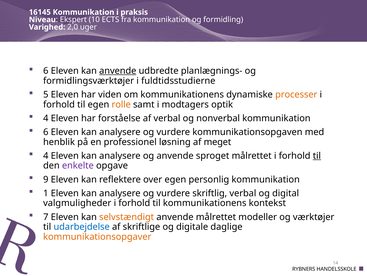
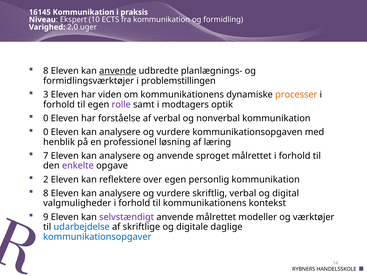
6: 6 -> 8 (46, 71)
fuldtidsstudierne: fuldtidsstudierne -> problemstillingen (178, 81)
5: 5 -> 3 (46, 94)
rolle colour: orange -> purple (121, 104)
4: 4 -> 0 (46, 118)
6: 6 -> 0 (46, 132)
meget: meget -> læring (217, 142)
4: 4 -> 7 (46, 155)
til underline: present -> none (317, 155)
9: 9 -> 2 (46, 179)
1: 1 -> 8 (46, 193)
7: 7 -> 9 (46, 216)
selvstændigt colour: orange -> purple (127, 216)
kommunikationsopgaver colour: orange -> blue (97, 236)
